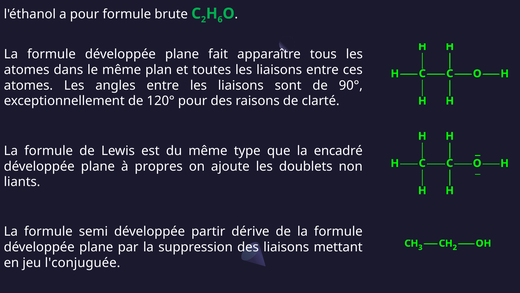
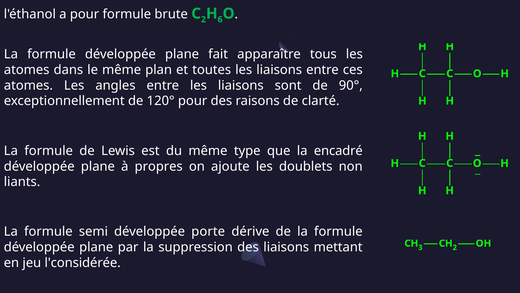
partir: partir -> porte (208, 231)
l'conjuguée: l'conjuguée -> l'considérée (83, 262)
